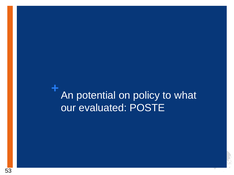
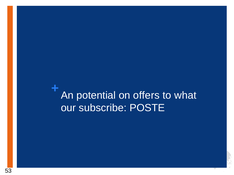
policy: policy -> offers (146, 96)
evaluated: evaluated -> subscribe (103, 108)
